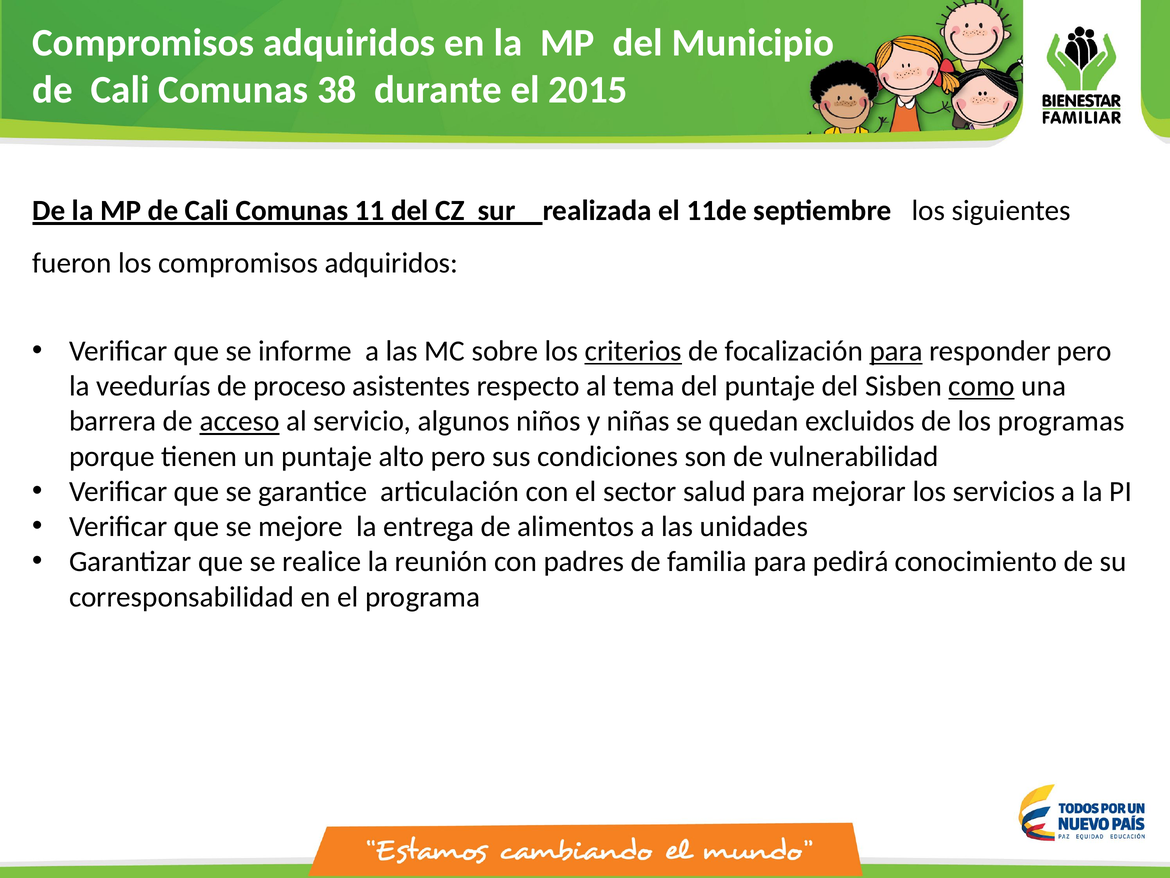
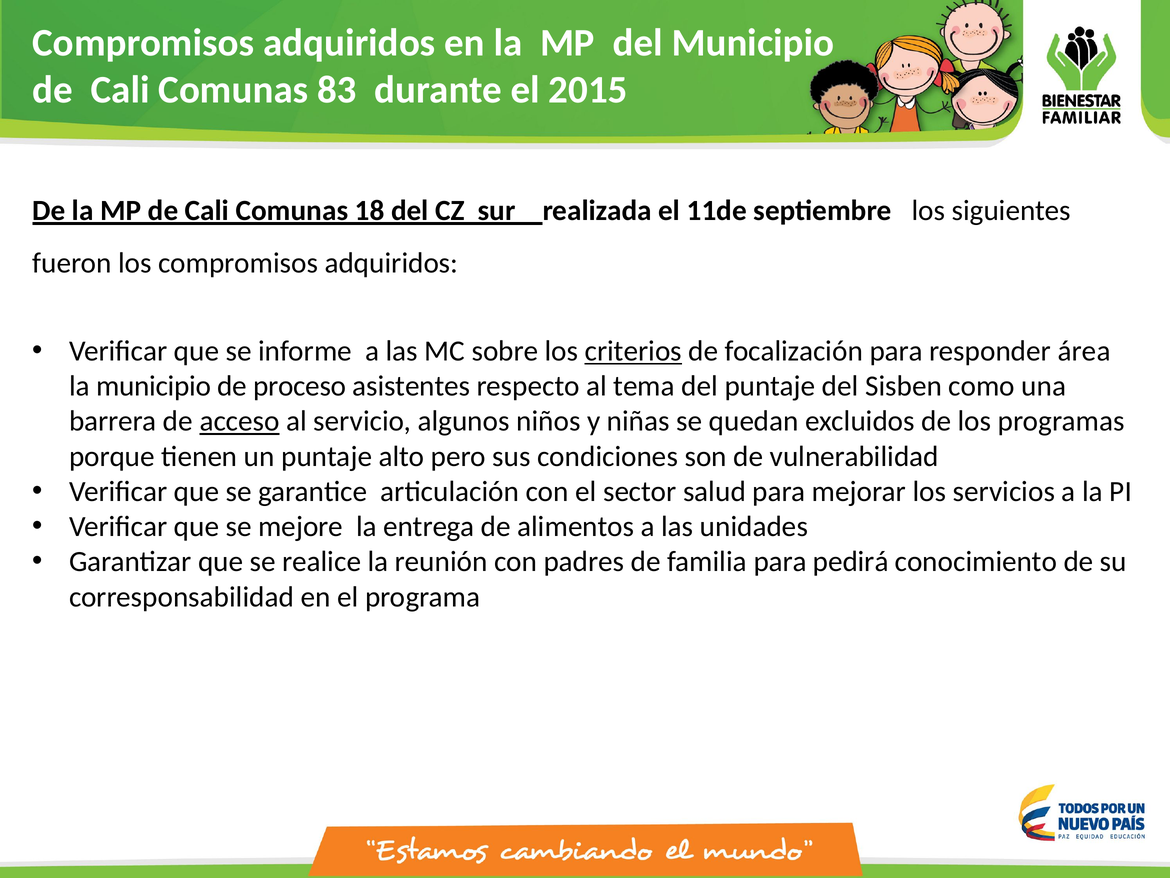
38: 38 -> 83 (337, 90)
11: 11 -> 18 (370, 210)
para underline: present -> none (896, 351)
responder pero: pero -> área (1084, 351)
la veedurías: veedurías -> municipio (154, 386)
como underline: present -> none (982, 386)
